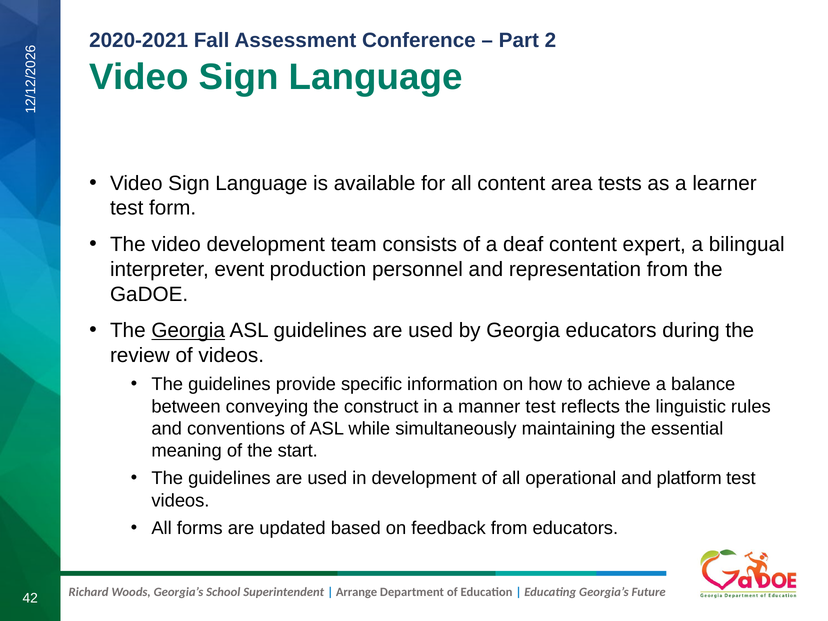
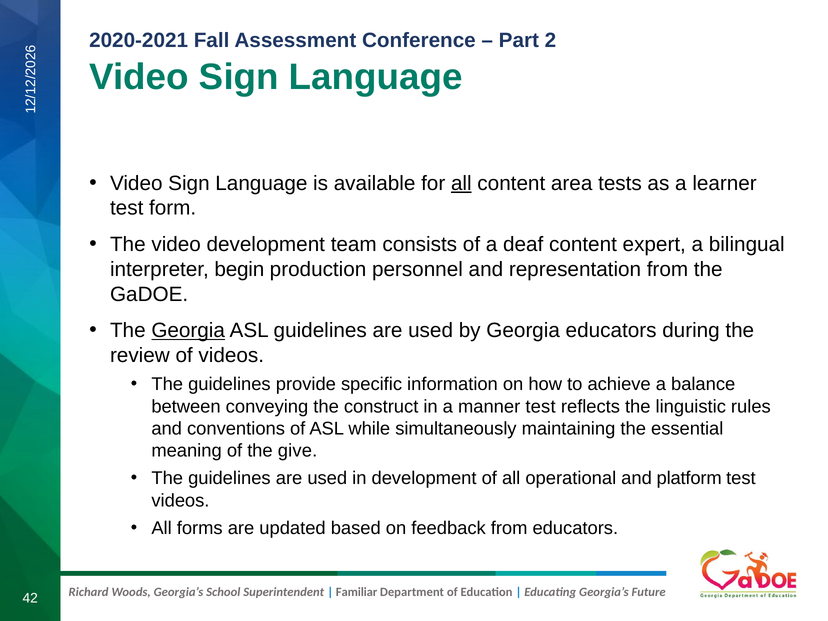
all underline: none -> present (461, 183)
event: event -> begin (239, 269)
start: start -> give (298, 451)
Arrange: Arrange -> Familiar (357, 592)
